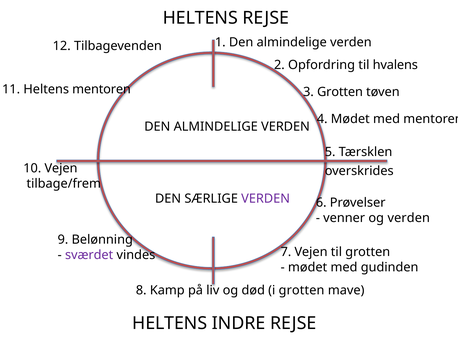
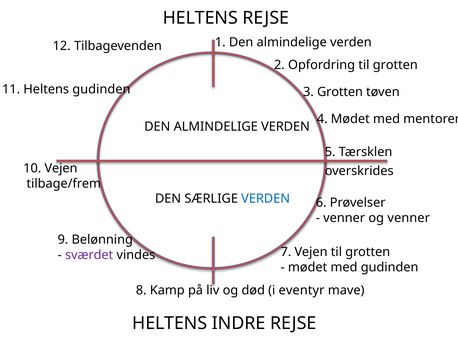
Opfordring til hvalens: hvalens -> grotten (395, 65)
Heltens mentoren: mentoren -> gudinden (101, 89)
VERDEN colour: purple -> blue (266, 198)
og verden: verden -> venner (409, 218)
i grotten: grotten -> eventyr (302, 290)
